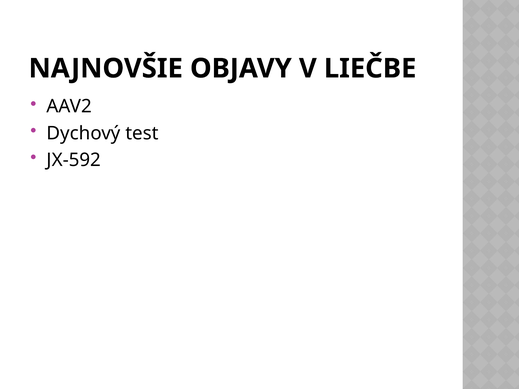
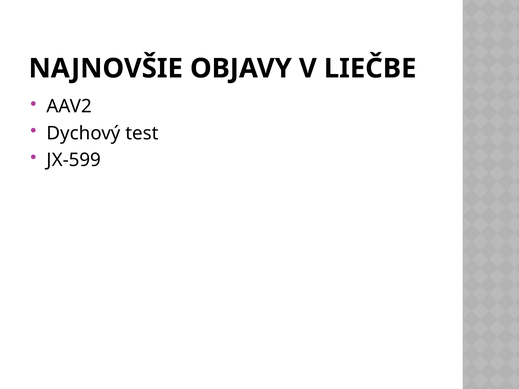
JX-592: JX-592 -> JX-599 (74, 160)
